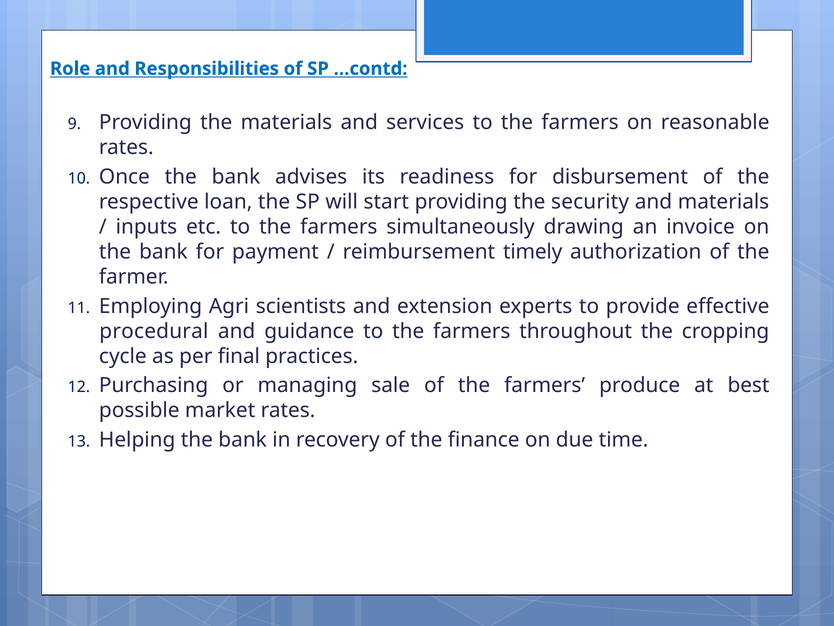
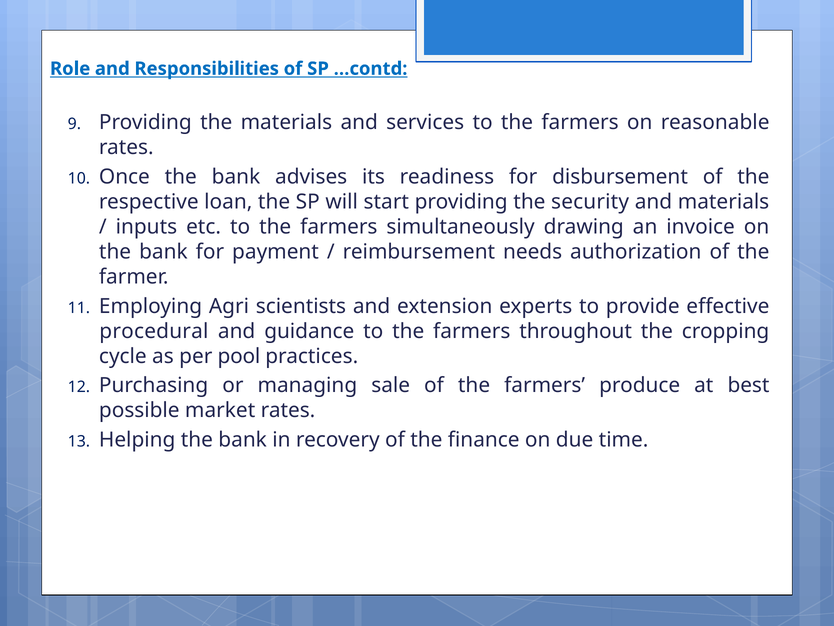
timely: timely -> needs (533, 252)
final: final -> pool (239, 356)
